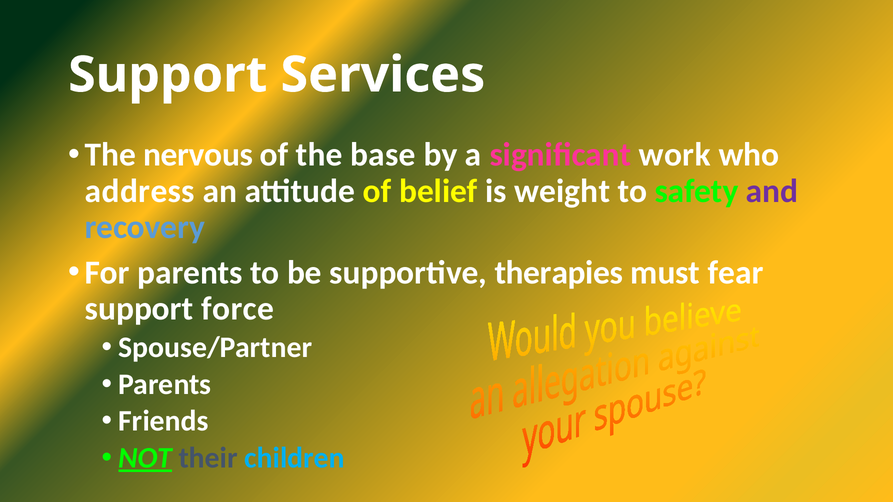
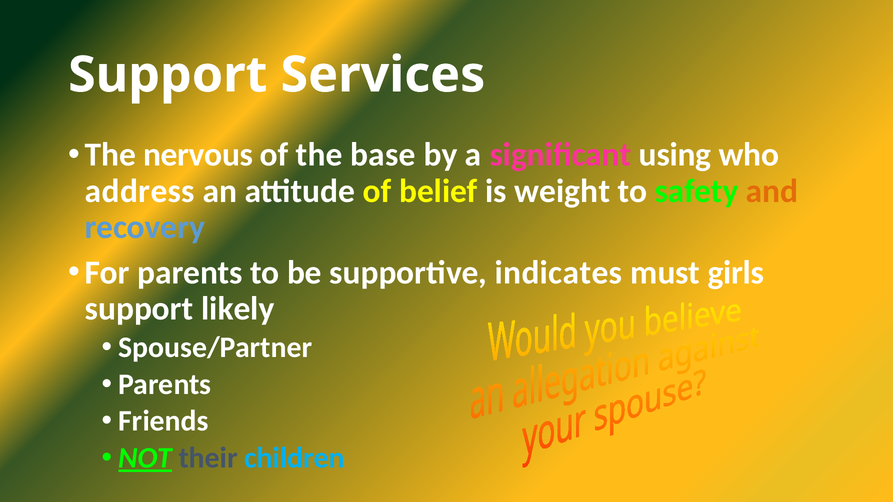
work: work -> using (675, 155)
and colour: purple -> orange (772, 191)
therapies: therapies -> indicates (558, 273)
fear: fear -> girls (736, 273)
force: force -> likely (238, 309)
